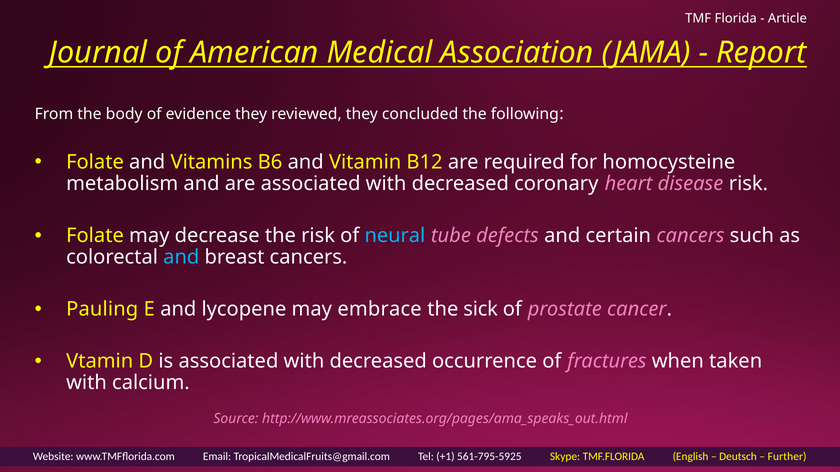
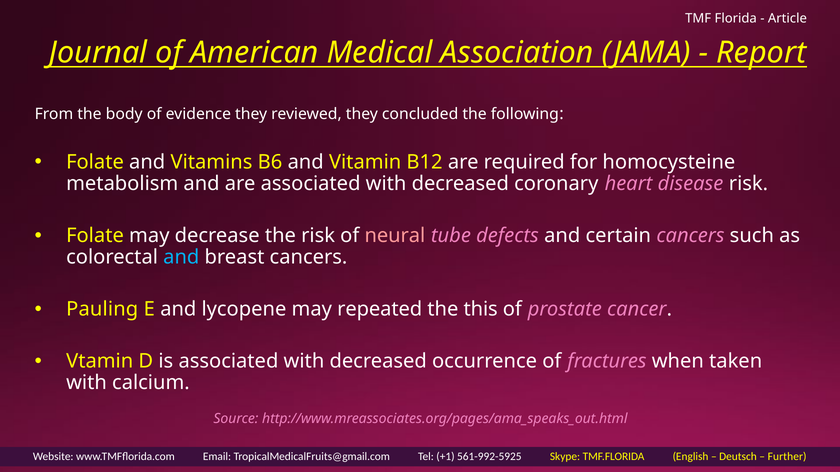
neural colour: light blue -> pink (395, 236)
embrace: embrace -> repeated (380, 310)
sick: sick -> this (481, 310)
561-795-5925: 561-795-5925 -> 561-992-5925 (489, 457)
